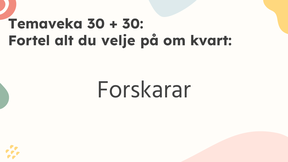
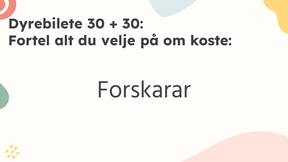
Temaveka: Temaveka -> Dyrebilete (45, 24)
kvart: kvart -> koste (211, 41)
